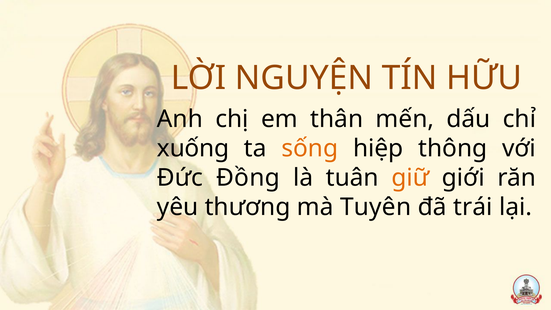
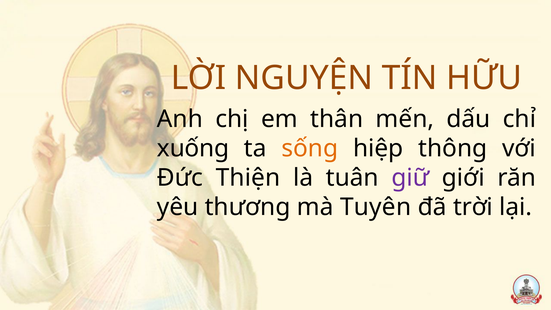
Đồng: Đồng -> Thiện (248, 178)
giữ colour: orange -> purple (410, 178)
trái: trái -> trời (473, 207)
